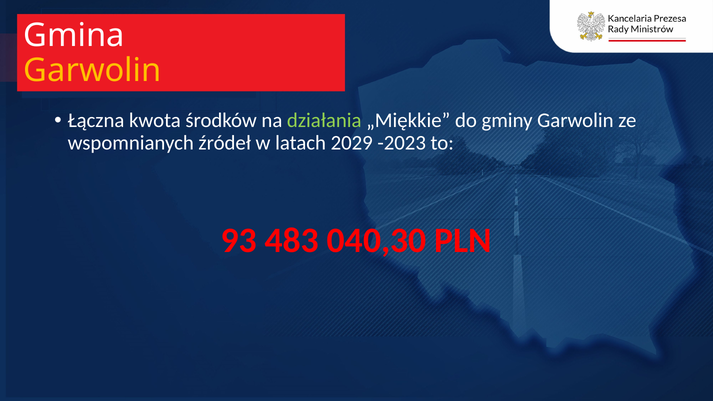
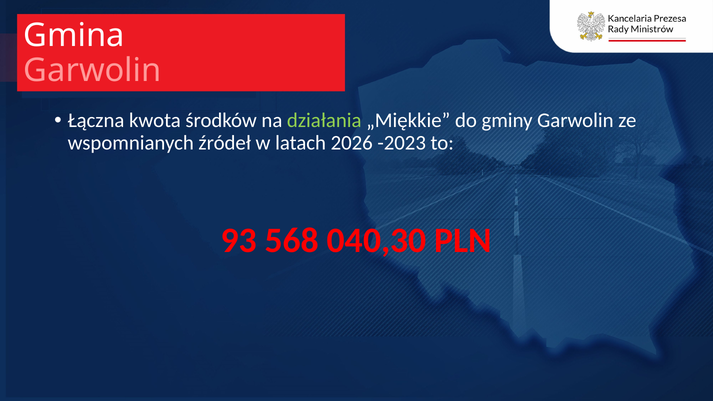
Garwolin colour: yellow -> pink (92, 71)
2029: 2029 -> 2026 (352, 143)
483: 483 -> 568 (292, 241)
